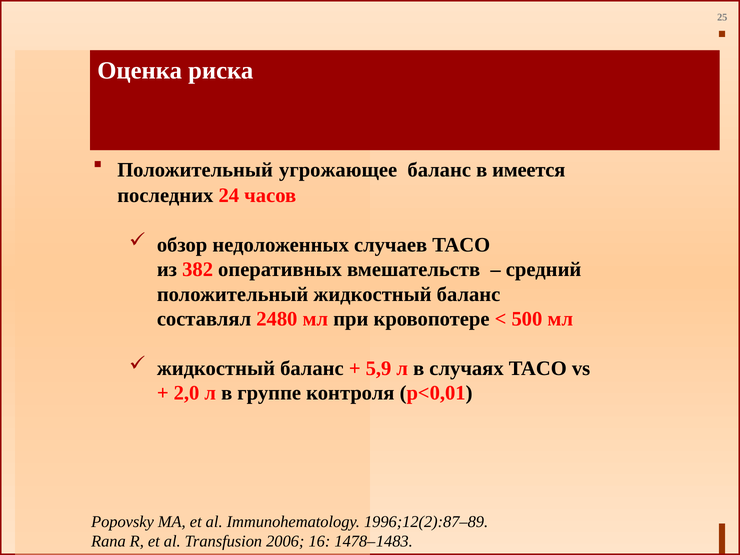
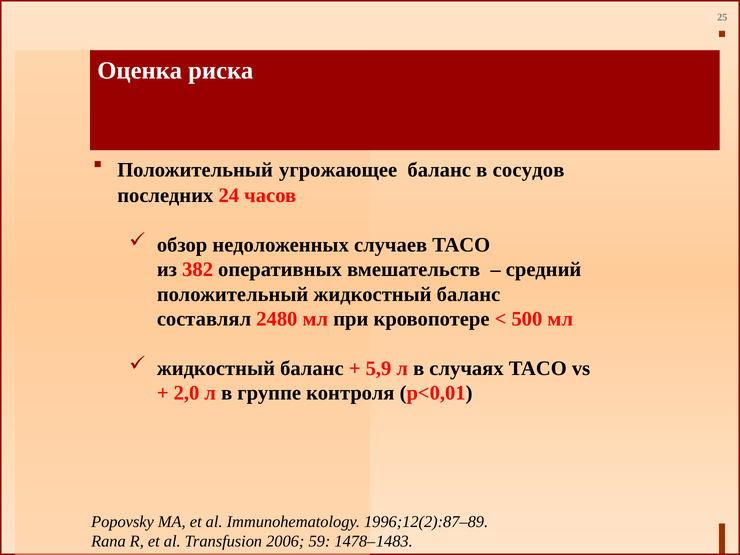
имеется: имеется -> сосудов (529, 170)
16: 16 -> 59 (319, 541)
